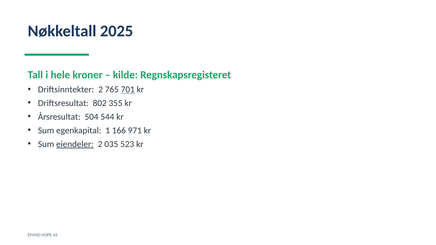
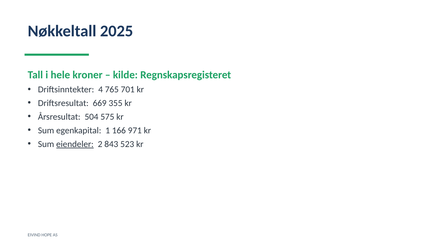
Driftsinntekter 2: 2 -> 4 (101, 90)
701 underline: present -> none (128, 90)
802: 802 -> 669 (100, 103)
544: 544 -> 575 (107, 117)
035: 035 -> 843 (111, 144)
